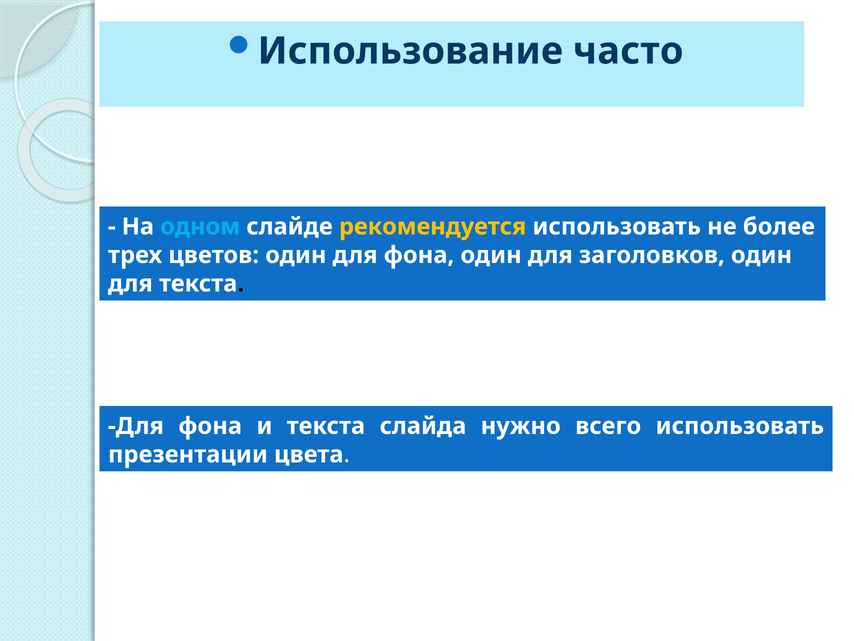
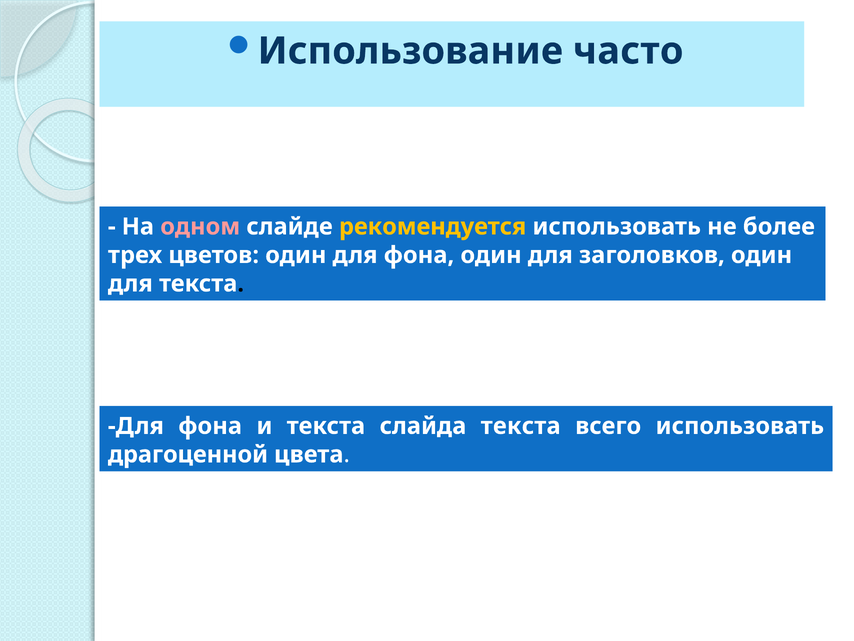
одном colour: light blue -> pink (200, 226)
слайда нужно: нужно -> текста (521, 426)
презентации: презентации -> драгоценной (188, 454)
